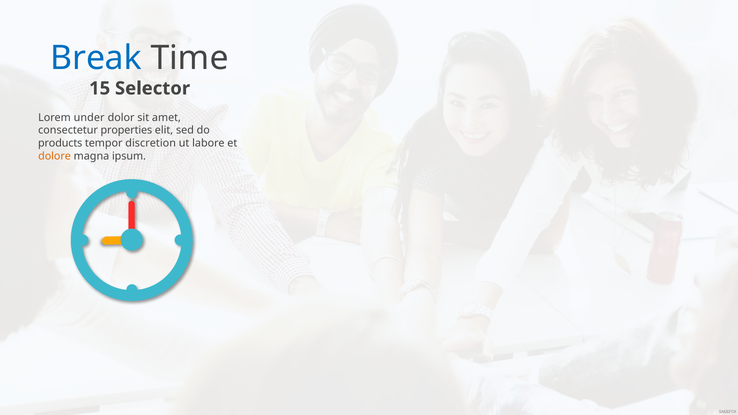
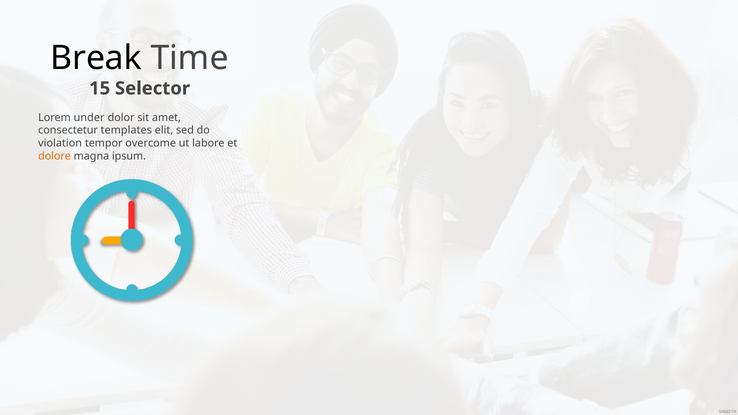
Break colour: blue -> black (96, 58)
properties: properties -> templates (126, 130)
products: products -> violation (60, 143)
discretion: discretion -> overcome (151, 143)
